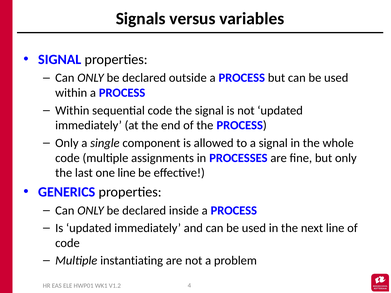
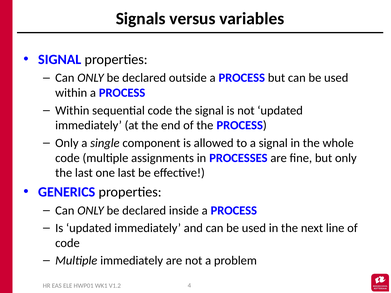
one line: line -> last (127, 173)
Multiple instantiating: instantiating -> immediately (132, 261)
